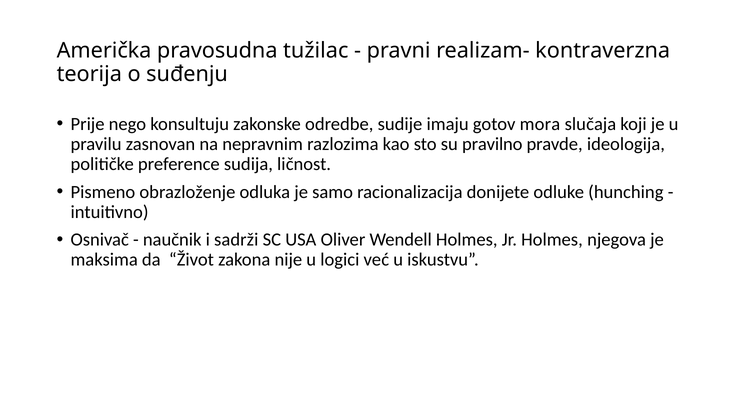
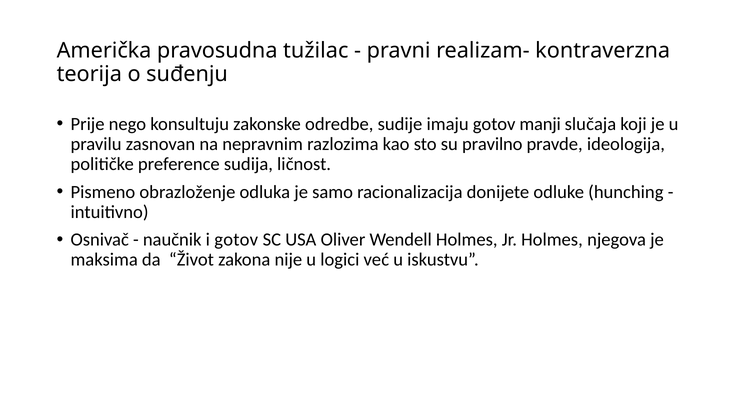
mora: mora -> manji (540, 124)
i sadrži: sadrži -> gotov (236, 240)
